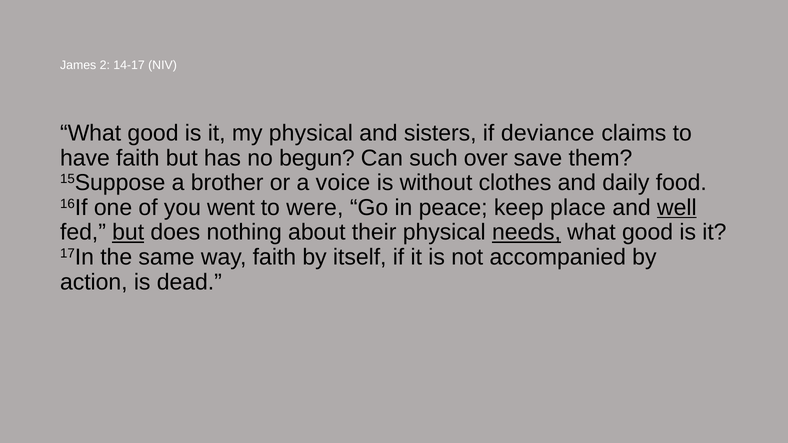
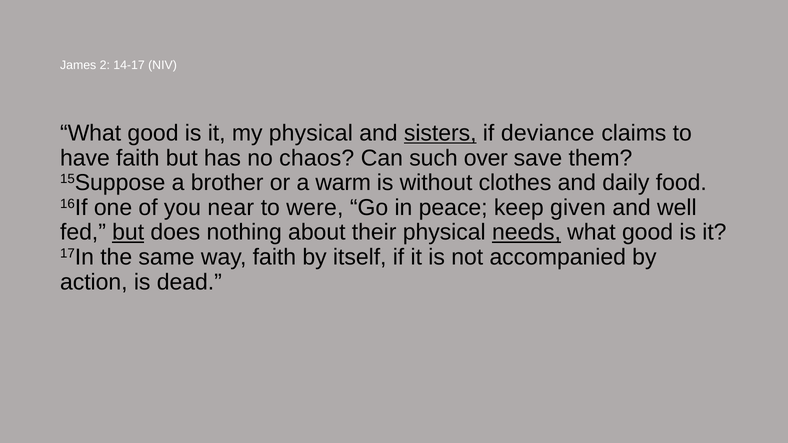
sisters underline: none -> present (440, 133)
begun: begun -> chaos (317, 158)
voice: voice -> warm (343, 183)
went: went -> near (231, 208)
place: place -> given (578, 208)
well underline: present -> none (677, 208)
